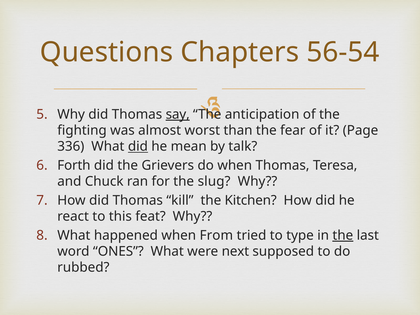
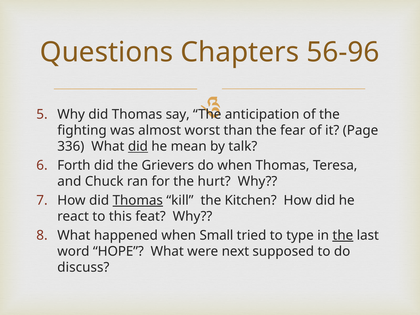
56-54: 56-54 -> 56-96 (343, 52)
say underline: present -> none (178, 114)
slug: slug -> hurt (214, 181)
Thomas underline: none -> present (138, 200)
From: From -> Small (216, 235)
ONES: ONES -> HOPE (118, 251)
rubbed: rubbed -> discuss (83, 268)
